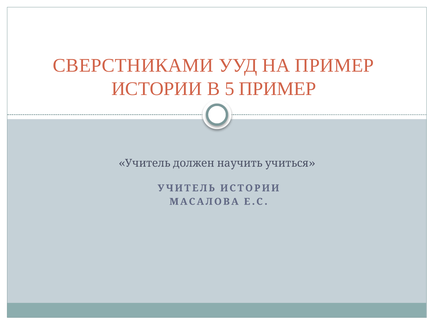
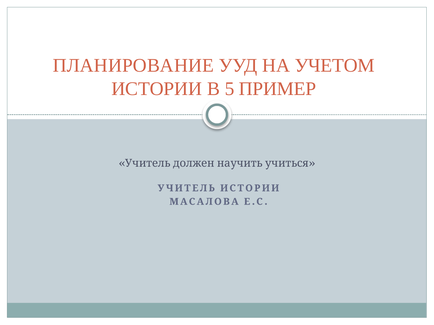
СВЕРСТНИКАМИ: СВЕРСТНИКАМИ -> ПЛАНИРОВАНИЕ (133, 66)
НА ПРИМЕР: ПРИМЕР -> УЧЕТОМ (335, 66)
